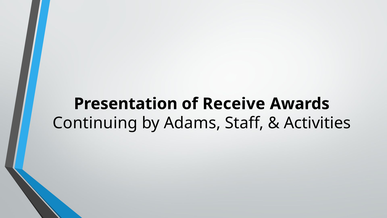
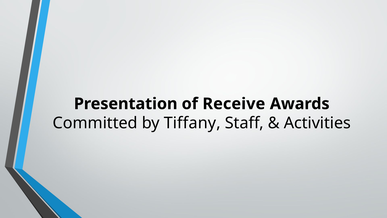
Continuing: Continuing -> Committed (95, 123)
Adams: Adams -> Tiffany (192, 123)
